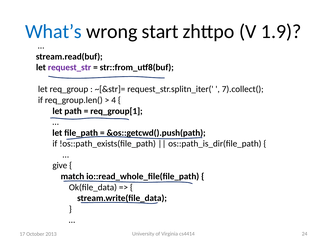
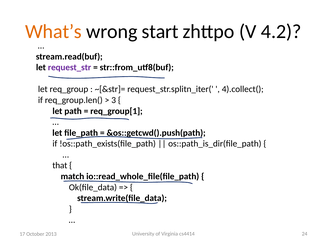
What’s colour: blue -> orange (53, 32)
1.9: 1.9 -> 4.2 (281, 32)
7).collect(: 7).collect( -> 4).collect( (243, 89)
4: 4 -> 3 (114, 100)
give: give -> that (60, 166)
